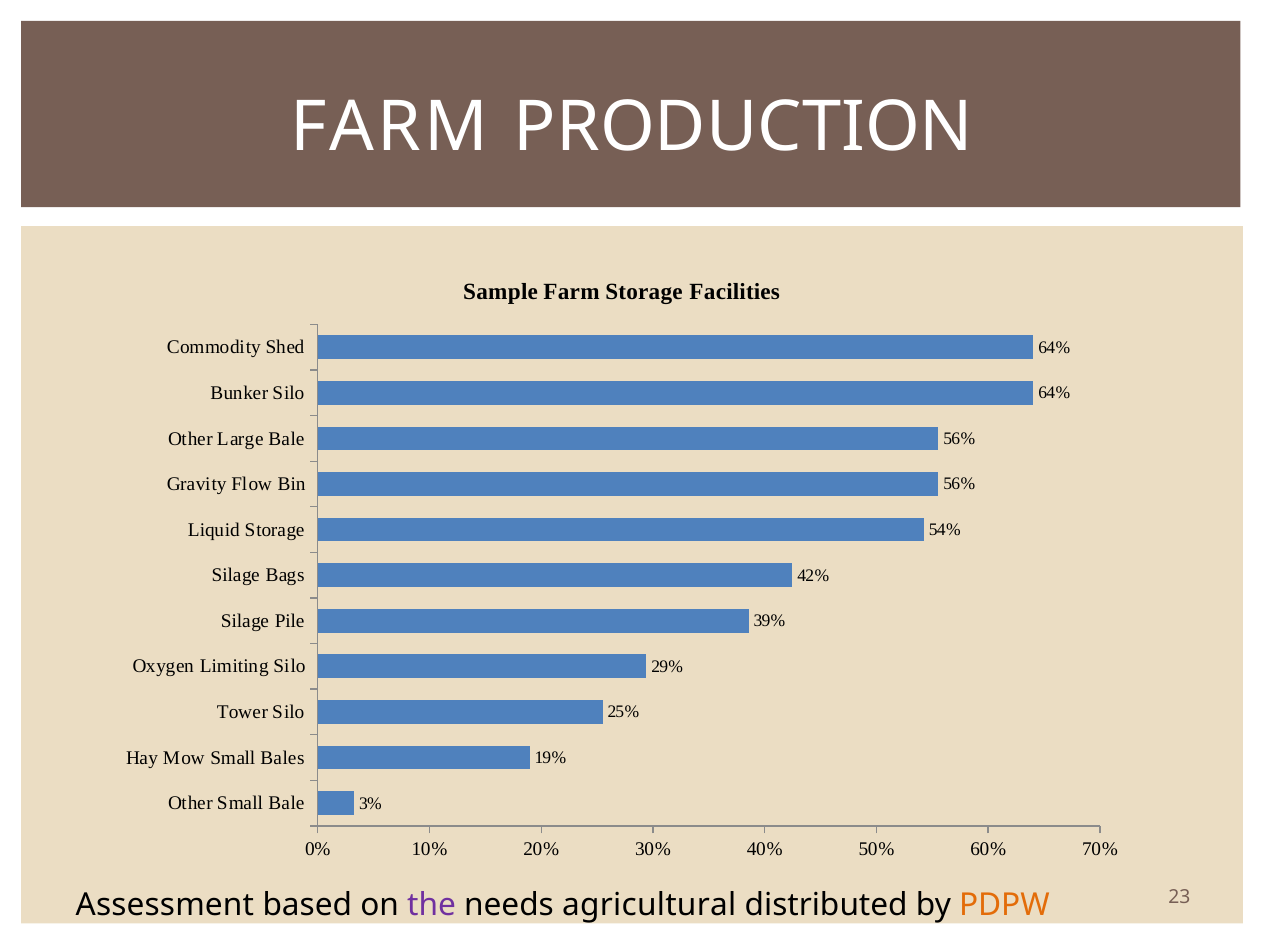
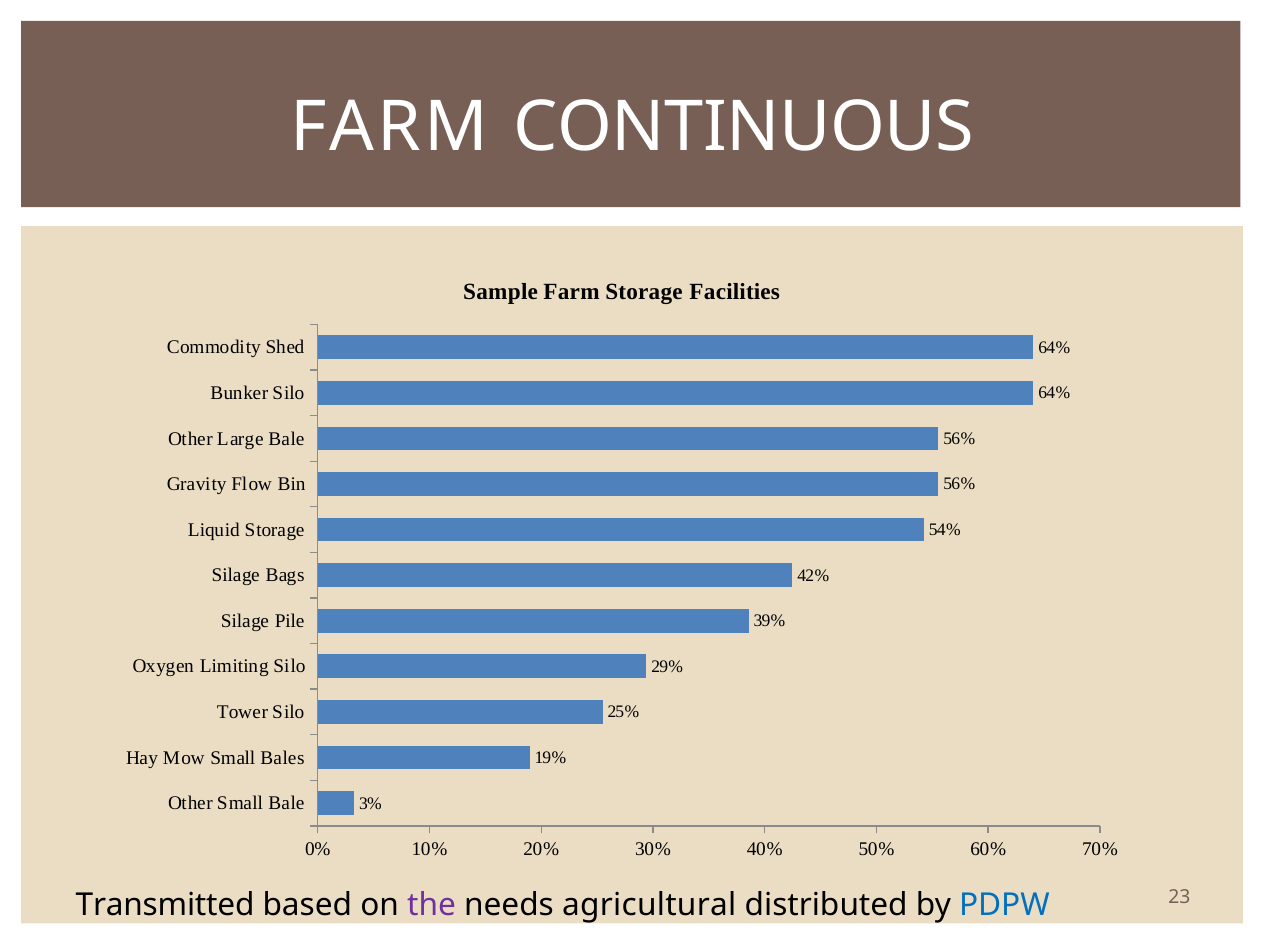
PRODUCTION: PRODUCTION -> CONTINUOUS (744, 127)
Assessment: Assessment -> Transmitted (165, 906)
PDPW colour: orange -> blue (1004, 906)
